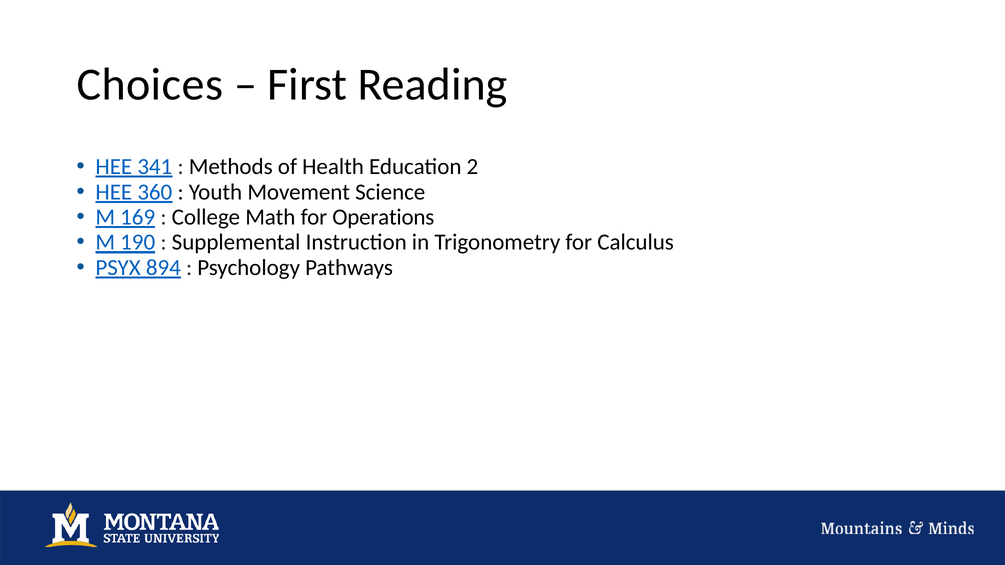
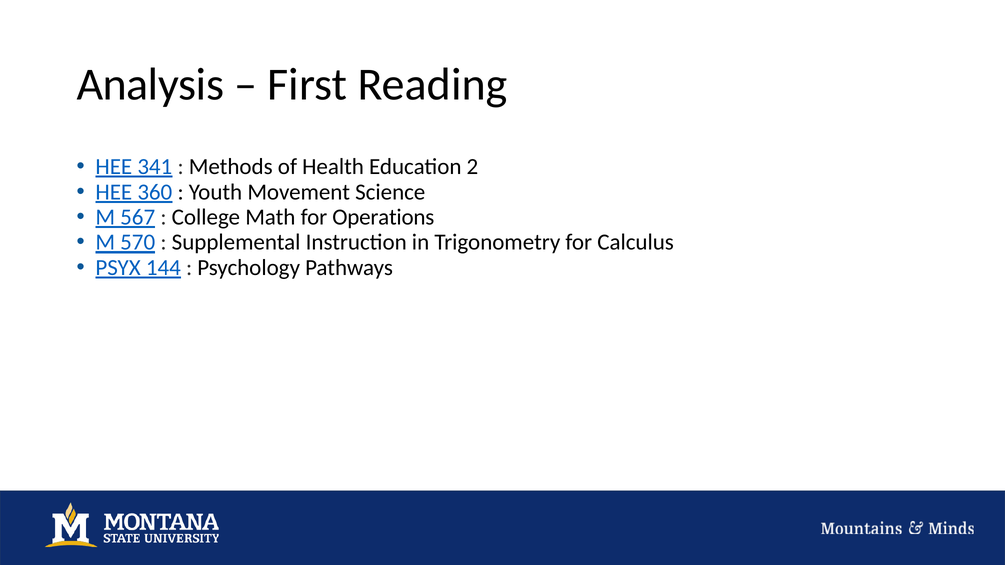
Choices: Choices -> Analysis (150, 84)
169: 169 -> 567 (138, 217)
190: 190 -> 570 (138, 243)
894: 894 -> 144 (163, 268)
